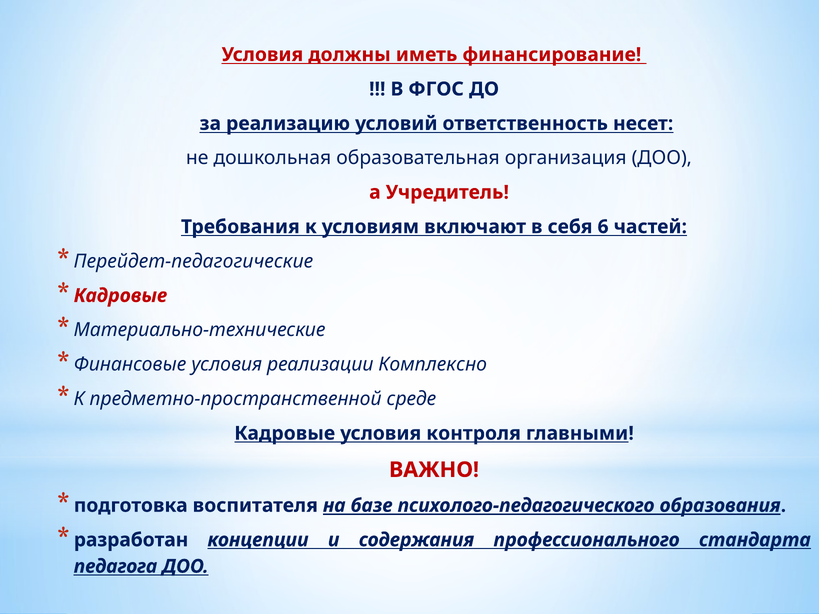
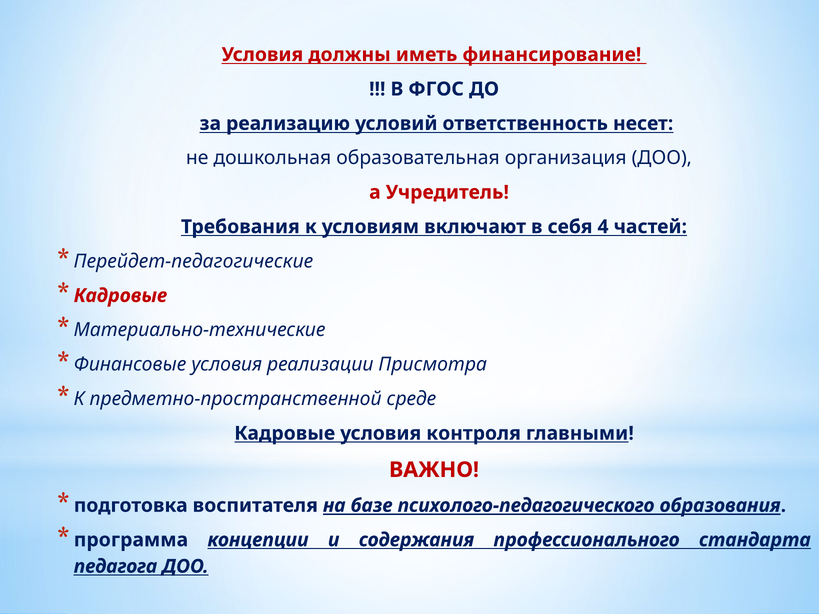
6: 6 -> 4 (603, 227)
Комплексно: Комплексно -> Присмотра (433, 365)
разработан: разработан -> программа (131, 540)
